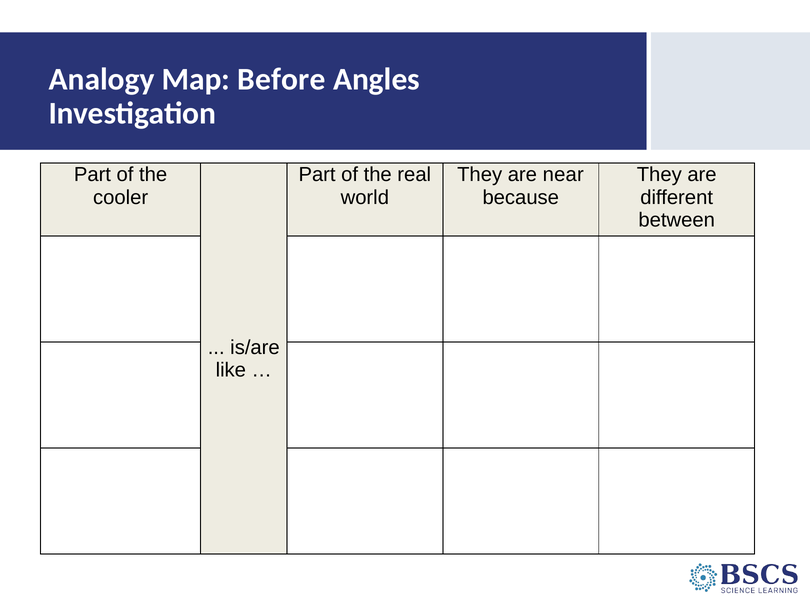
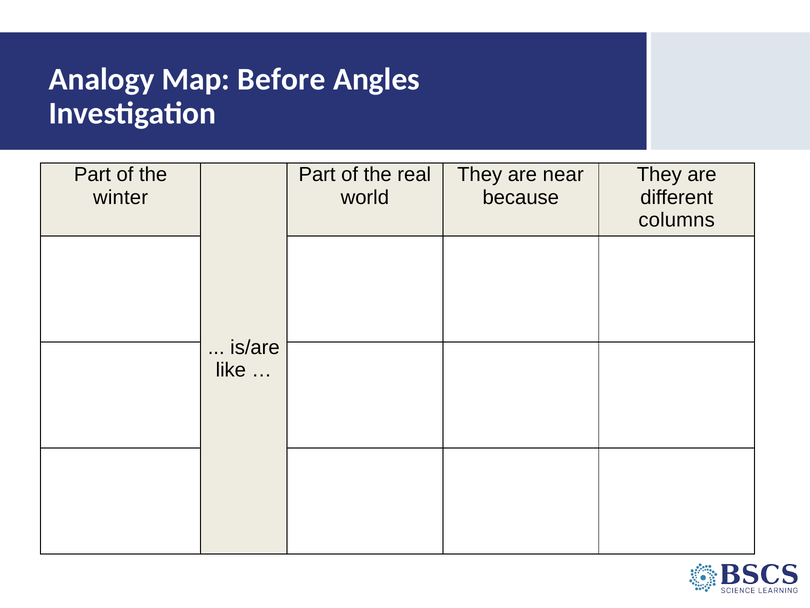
cooler: cooler -> winter (121, 197)
between: between -> columns (677, 220)
